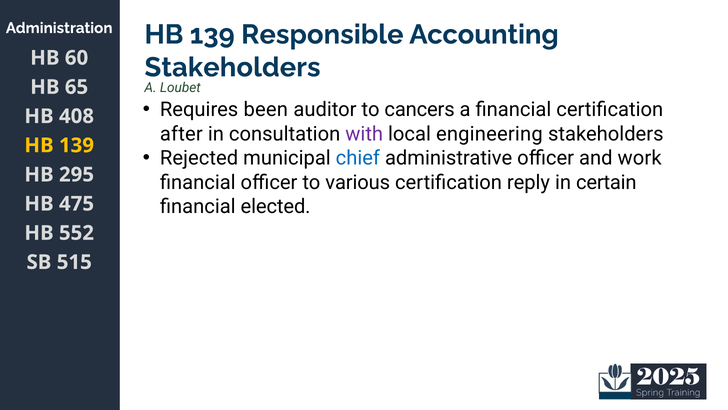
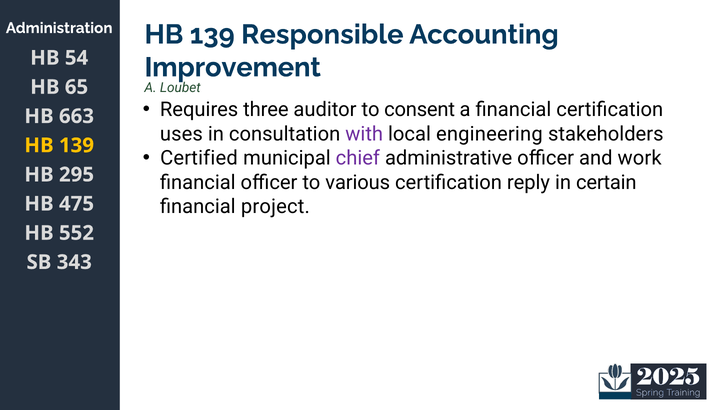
60: 60 -> 54 (77, 58)
Stakeholders: Stakeholders -> Improvement (233, 67)
been: been -> three (266, 109)
cancers: cancers -> consent (420, 109)
408: 408 -> 663 (76, 116)
after: after -> uses (181, 134)
Rejected: Rejected -> Certified (199, 158)
chief colour: blue -> purple (358, 158)
elected: elected -> project (275, 206)
515: 515 -> 343 (74, 262)
